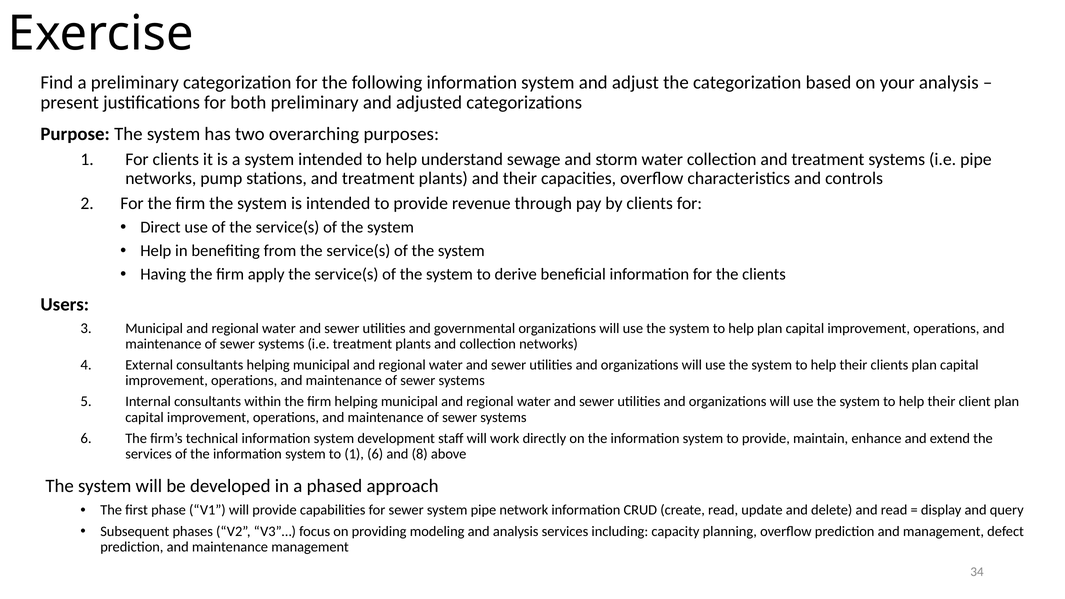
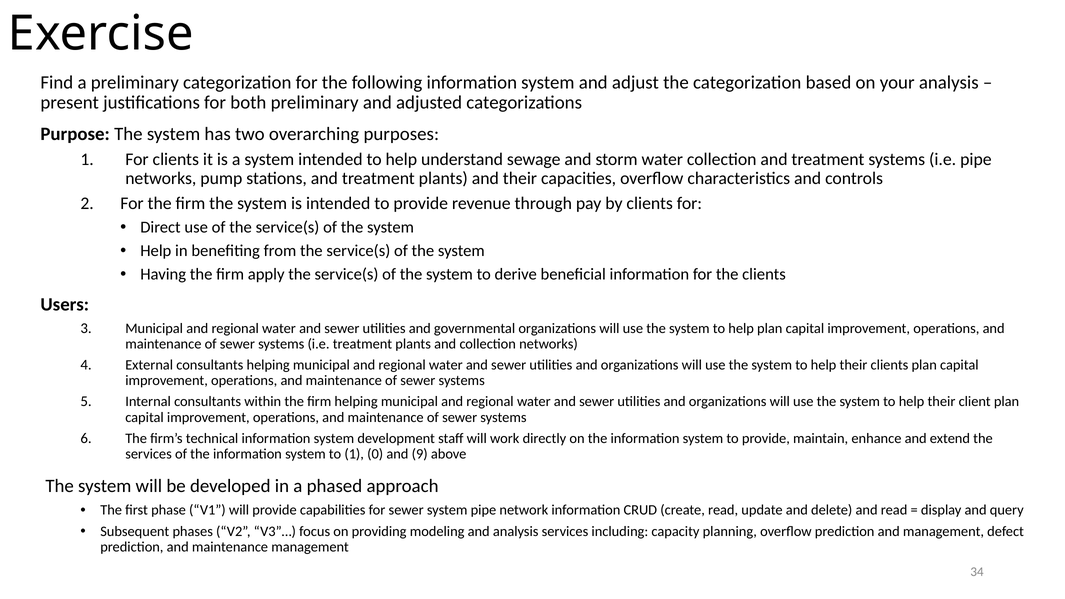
1 6: 6 -> 0 (375, 454)
8: 8 -> 9 (420, 454)
